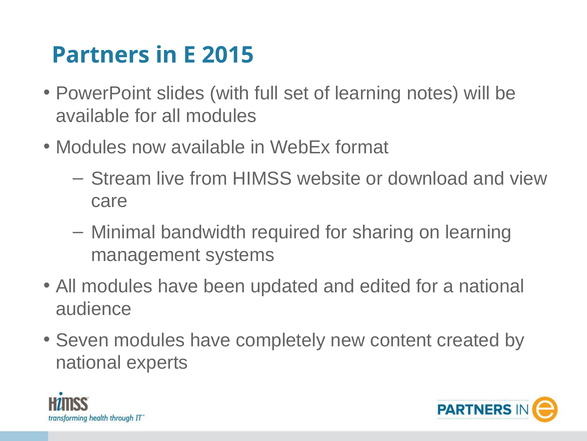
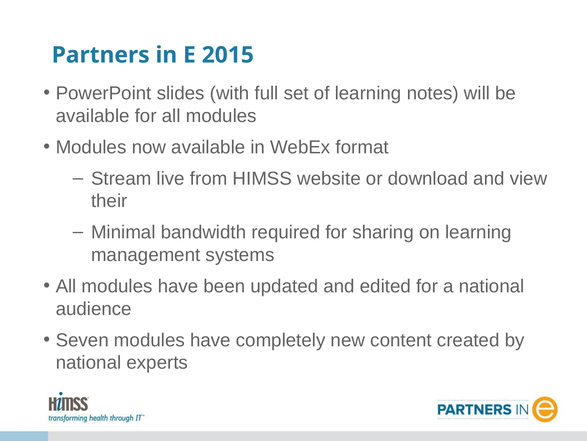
care: care -> their (109, 201)
